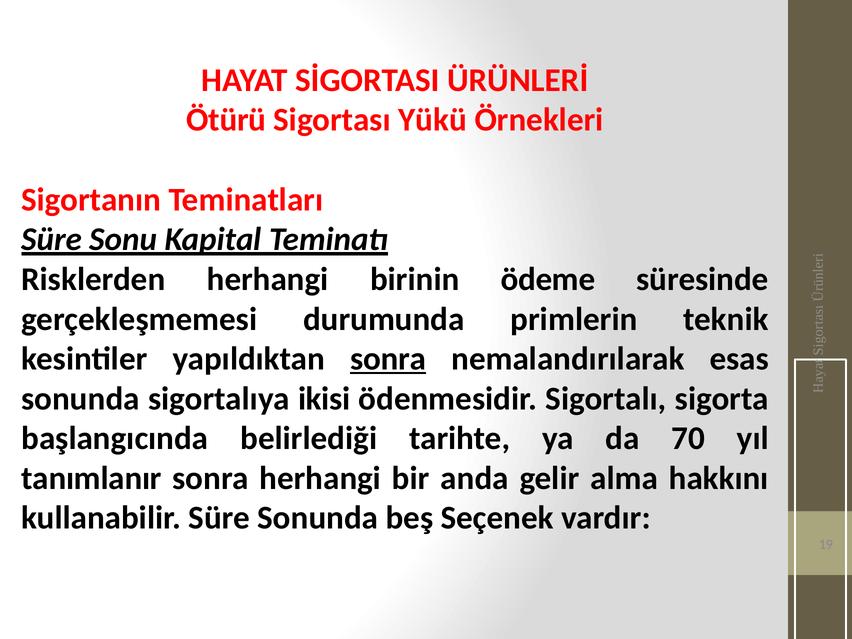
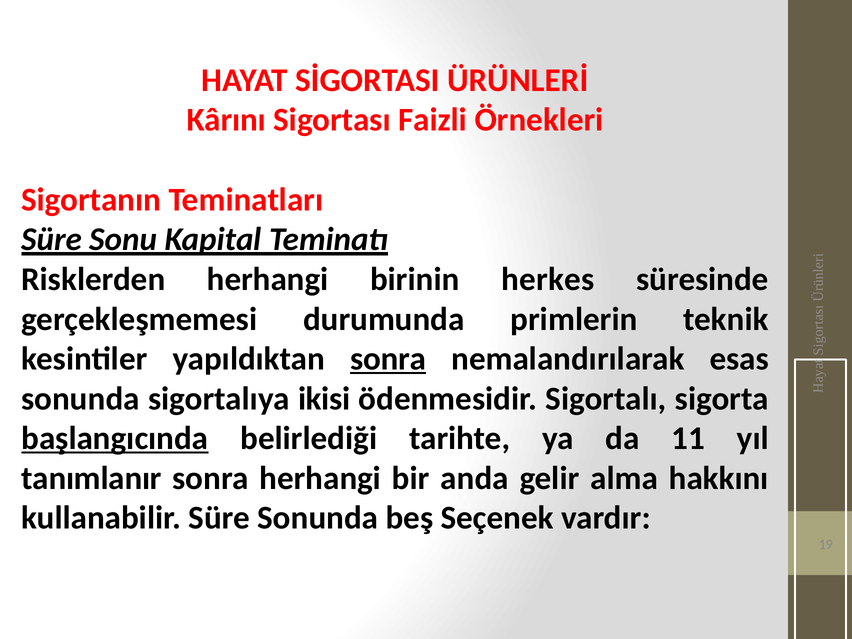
Ötürü: Ötürü -> Kârını (226, 120)
Yükü: Yükü -> Faizli (433, 120)
ödeme: ödeme -> herkes (548, 279)
başlangıcında underline: none -> present (115, 438)
70: 70 -> 11 (688, 438)
